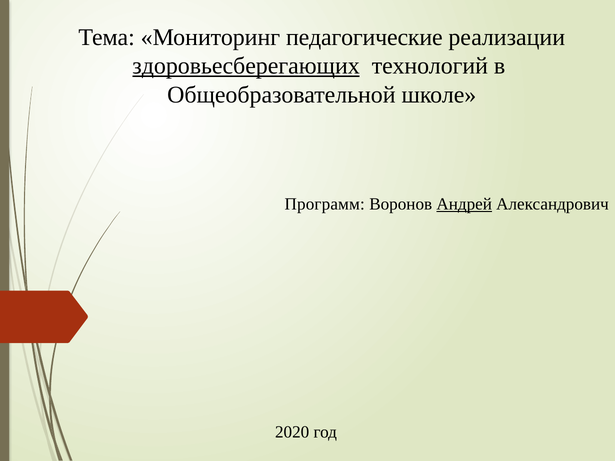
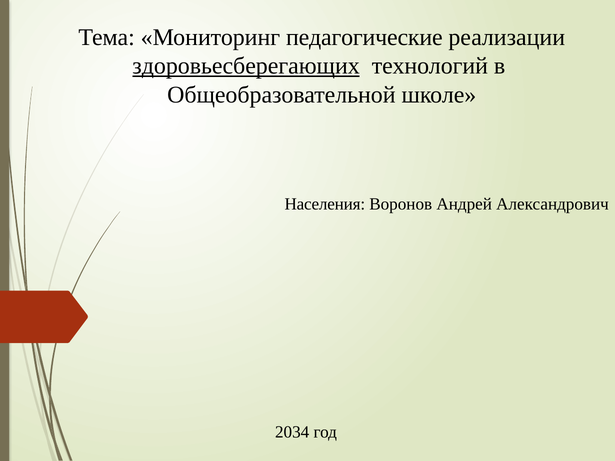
Программ: Программ -> Населения (325, 204)
Андрей underline: present -> none (464, 204)
2020: 2020 -> 2034 (292, 432)
